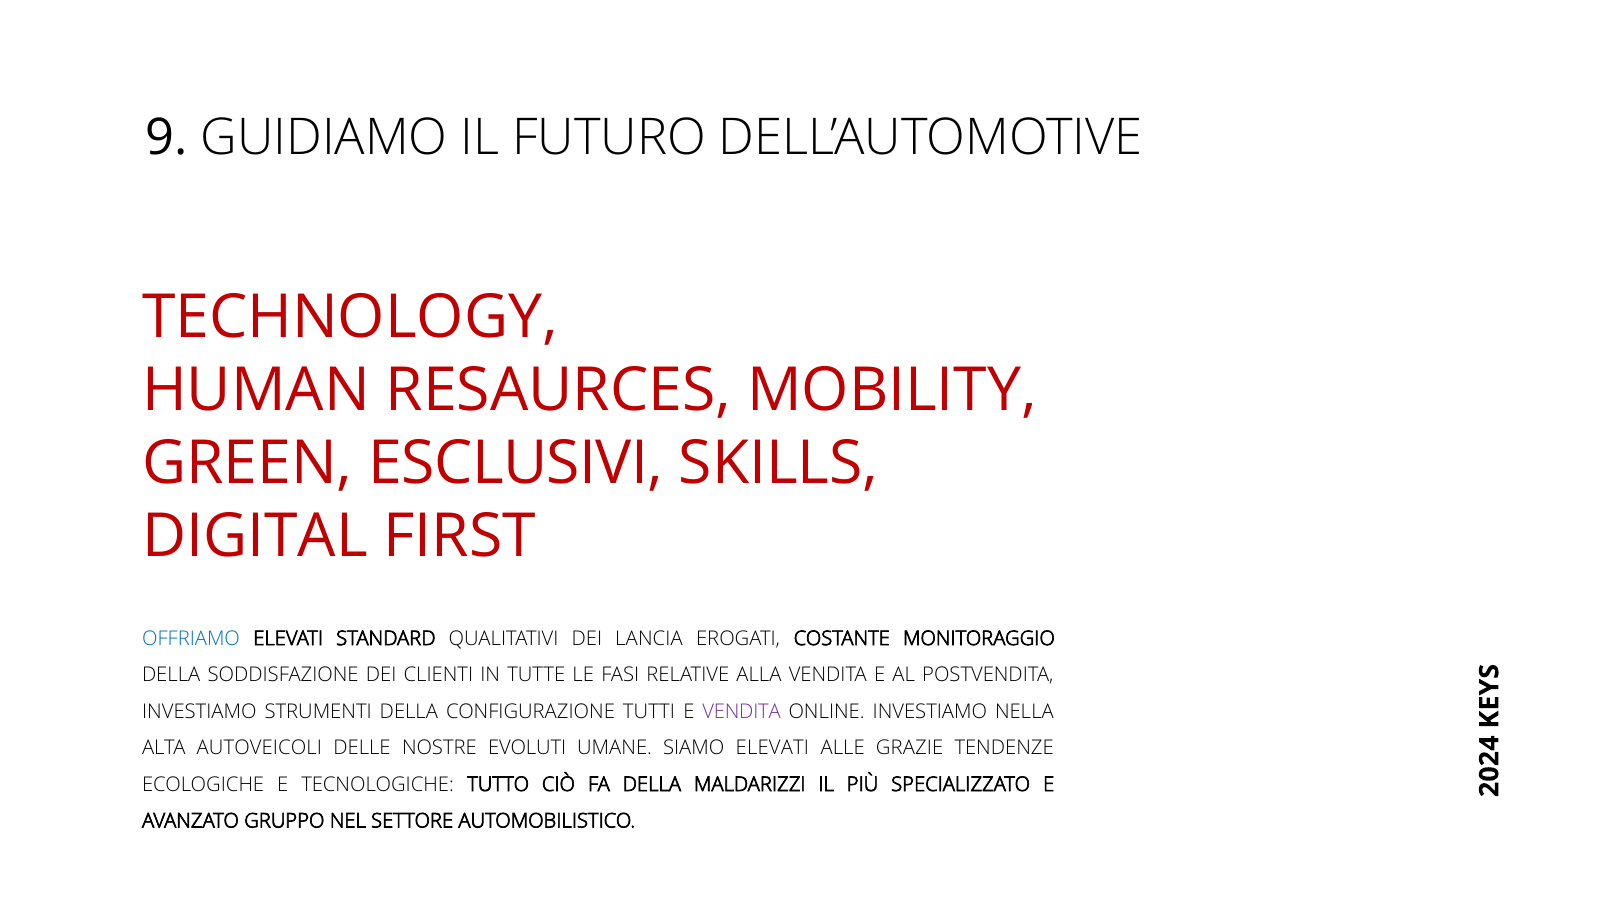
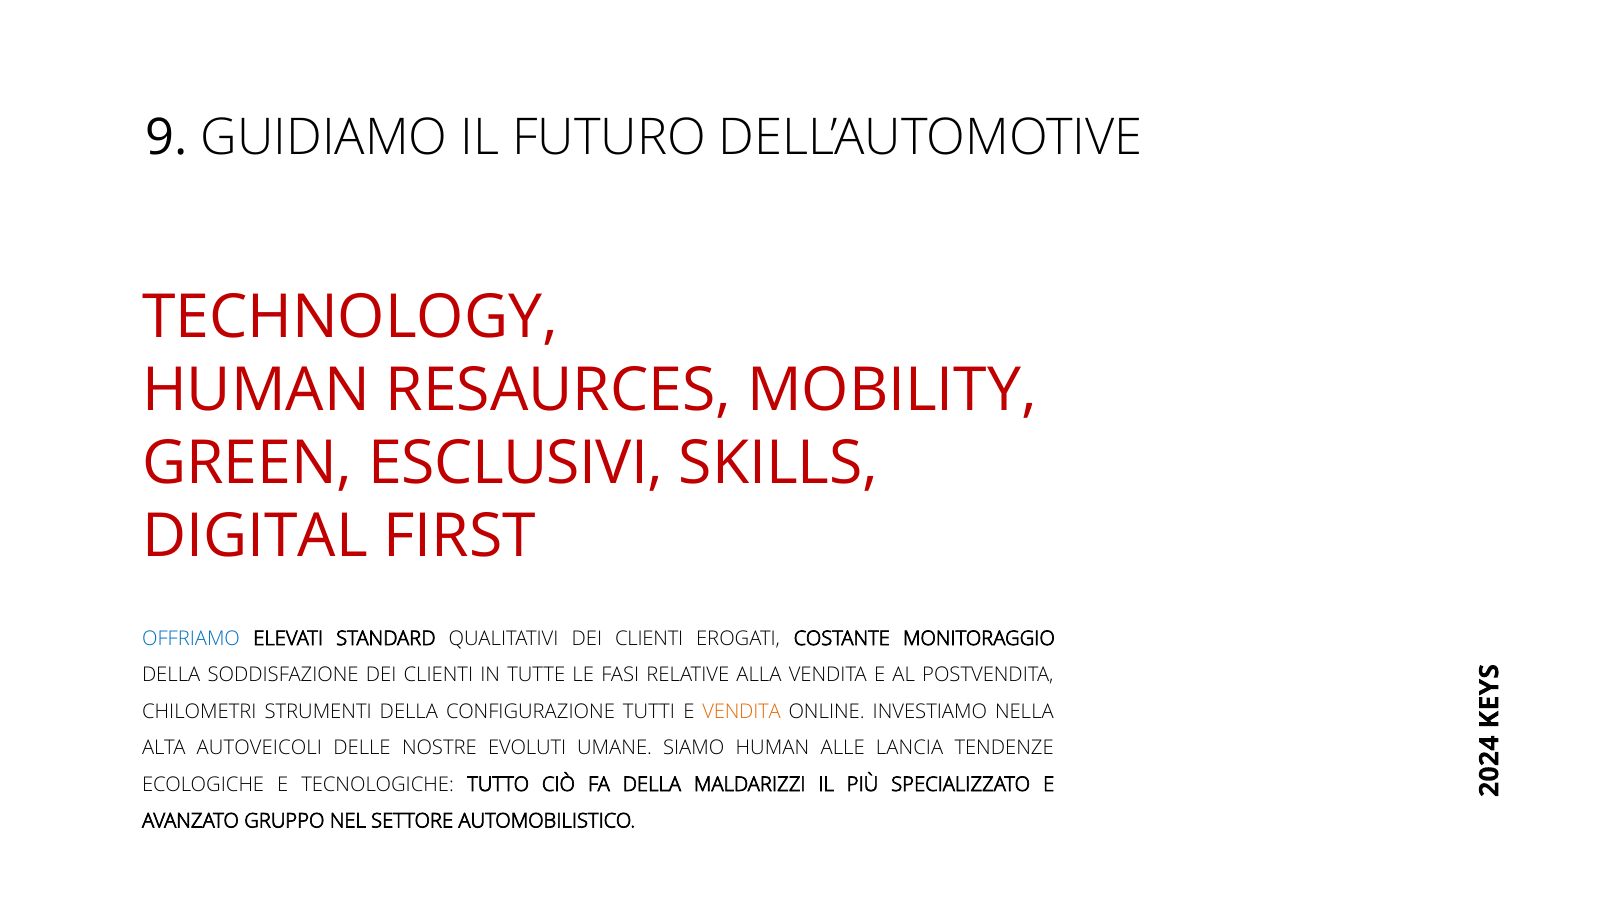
QUALITATIVI DEI LANCIA: LANCIA -> CLIENTI (649, 638)
INVESTIAMO: INVESTIAMO -> CHILOMETRI (199, 711)
VENDITA colour: purple -> orange (742, 711)
SIAMO ELEVATI: ELEVATI -> HUMAN (772, 748)
GRAZIE: GRAZIE -> LANCIA (910, 748)
